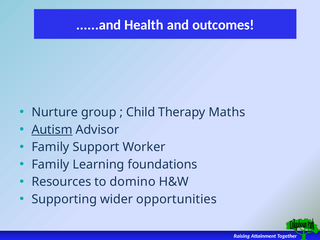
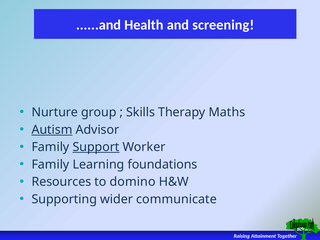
outcomes: outcomes -> screening (223, 25)
Child: Child -> Skills (141, 112)
Support underline: none -> present (96, 147)
opportunities: opportunities -> communicate (176, 199)
